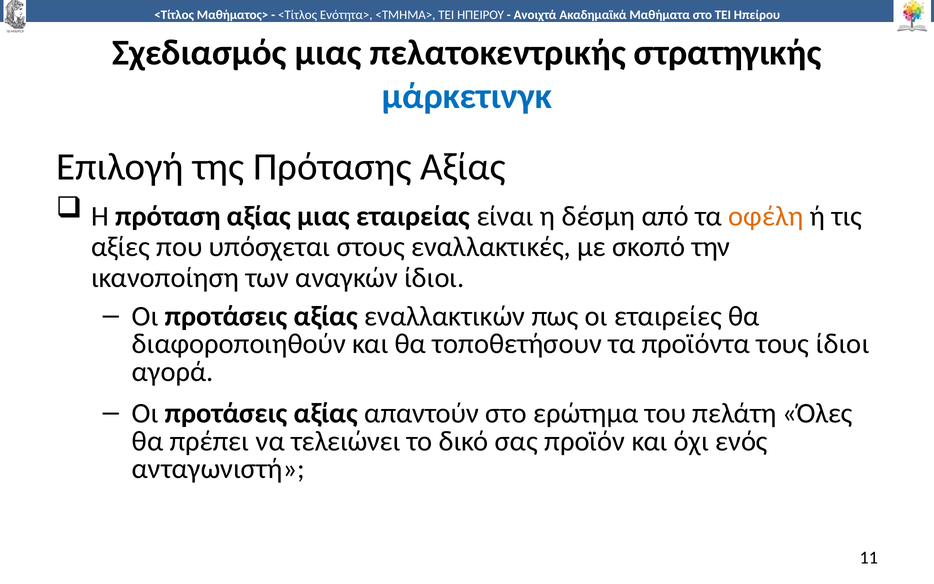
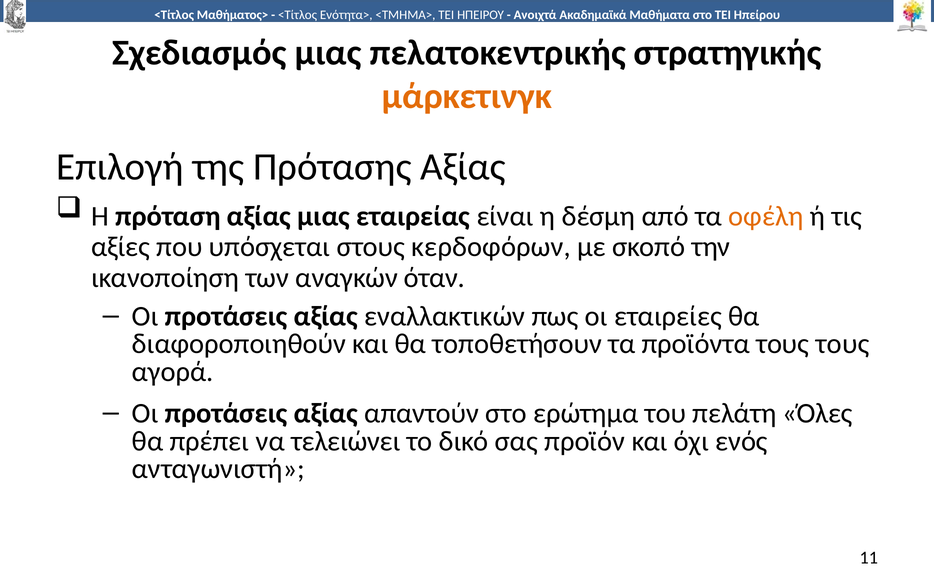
μάρκετινγκ colour: blue -> orange (467, 96)
εναλλακτικές: εναλλακτικές -> κερδοφόρων (491, 247)
αναγκών ίδιοι: ίδιοι -> όταν (434, 278)
τους ίδιοι: ίδιοι -> τους (842, 344)
